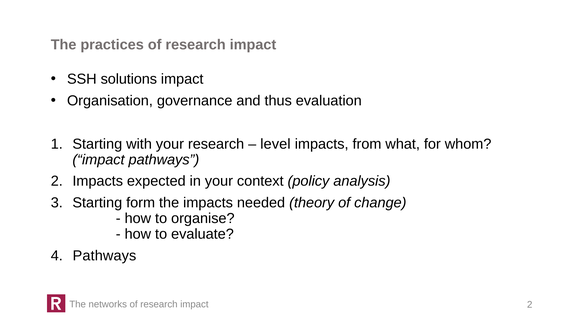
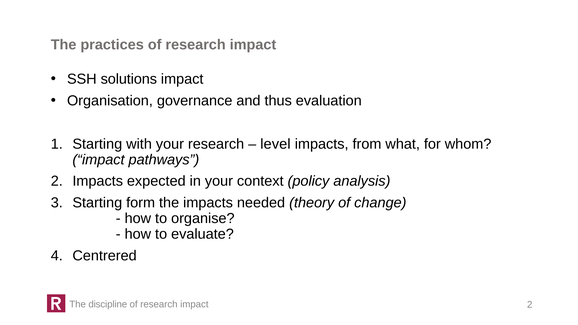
Pathways: Pathways -> Centrered (105, 256)
networks: networks -> discipline (108, 304)
